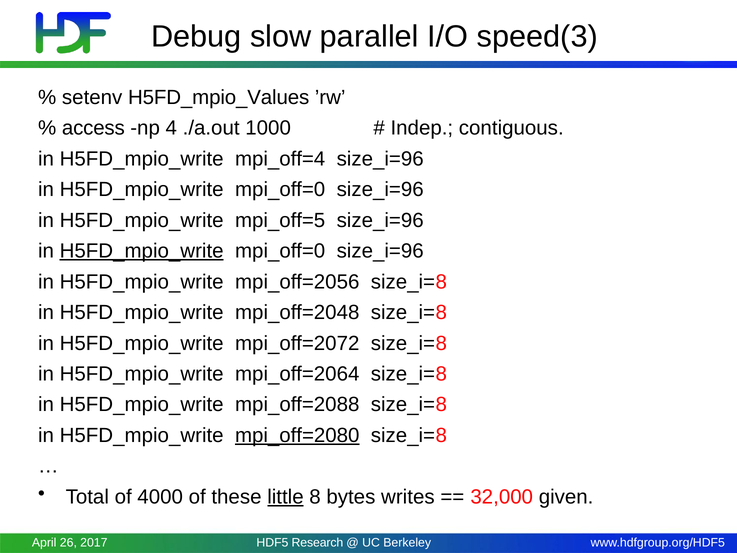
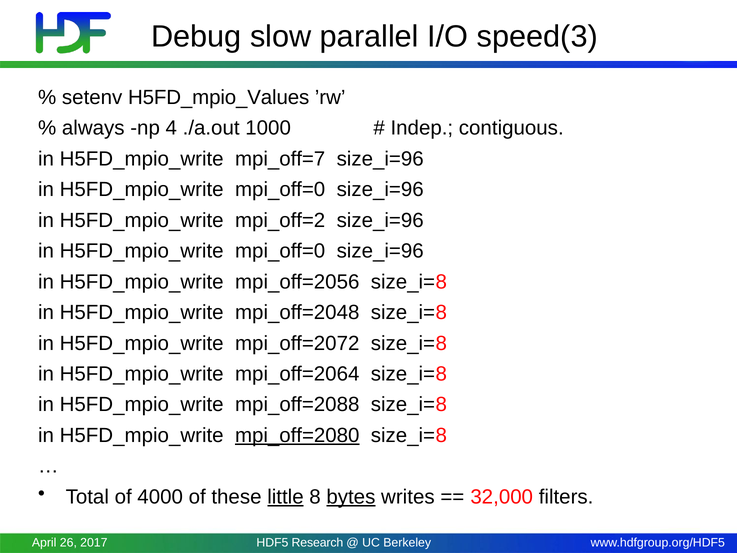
access: access -> always (93, 128)
mpi_off=4: mpi_off=4 -> mpi_off=7 (280, 159)
mpi_off=5: mpi_off=5 -> mpi_off=2 (280, 220)
H5FD_mpio_write underline: present -> none (142, 251)
bytes underline: none -> present (351, 497)
given: given -> filters (566, 497)
